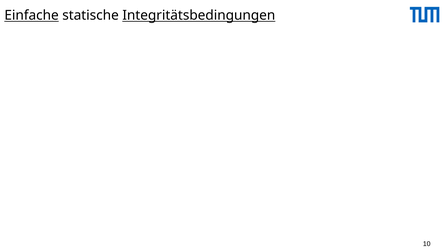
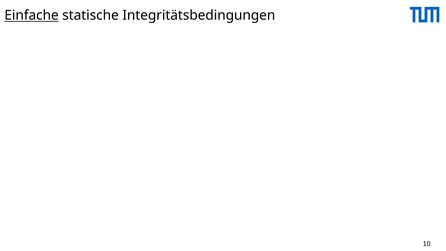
Integritätsbedingungen underline: present -> none (199, 15)
